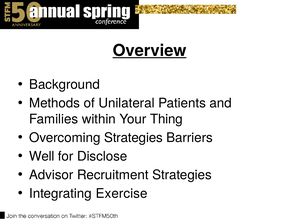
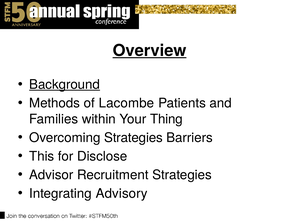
Background underline: none -> present (65, 85)
Unilateral: Unilateral -> Lacombe (126, 103)
Well: Well -> This (42, 156)
Exercise: Exercise -> Advisory (122, 194)
